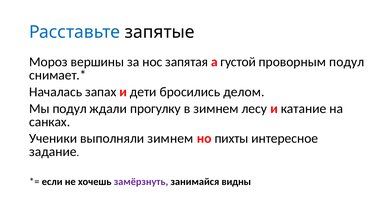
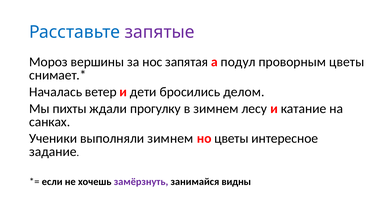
запятые colour: black -> purple (160, 32)
густой: густой -> подул (238, 62)
проворным подул: подул -> цветы (347, 62)
запах: запах -> ветер (101, 92)
Мы подул: подул -> пихты (70, 109)
но пихты: пихты -> цветы (231, 138)
